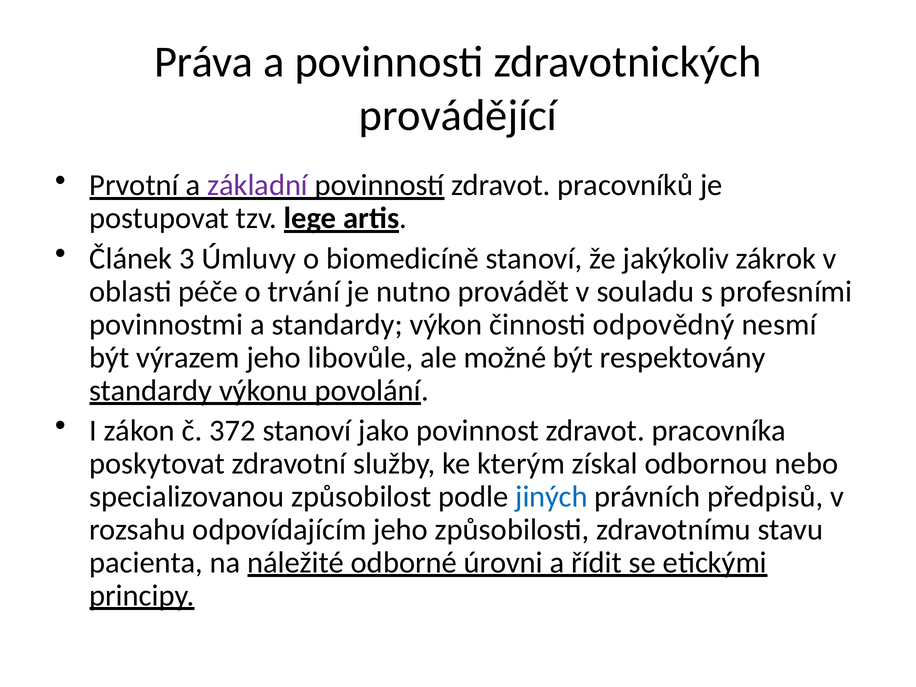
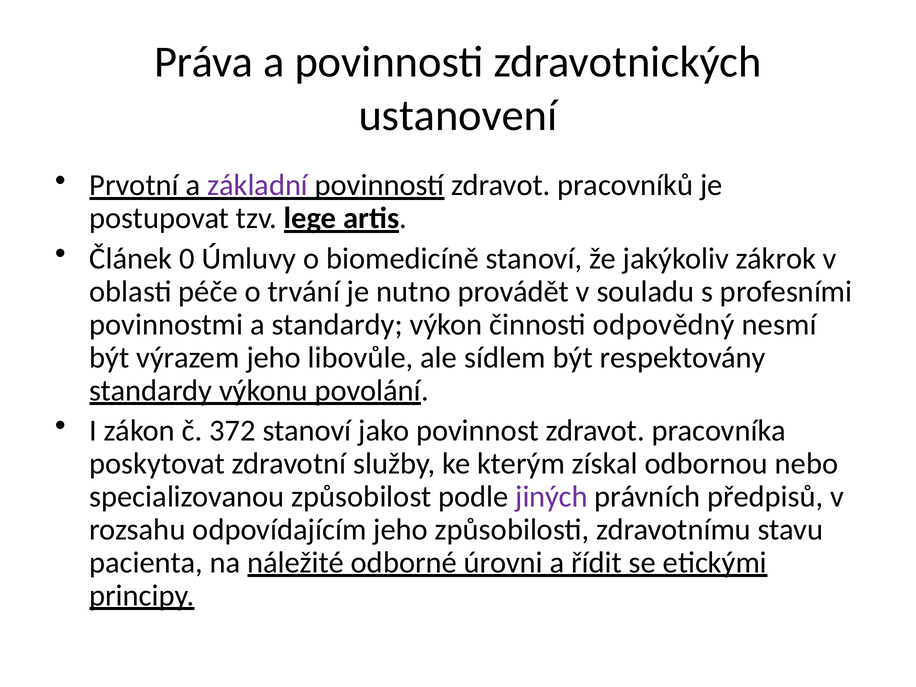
provádějící: provádějící -> ustanovení (458, 115)
3: 3 -> 0 (187, 259)
možné: možné -> sídlem (505, 357)
jiných colour: blue -> purple (552, 497)
